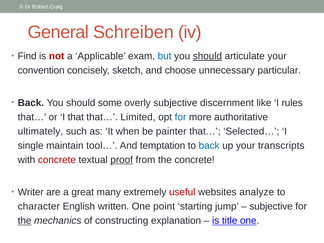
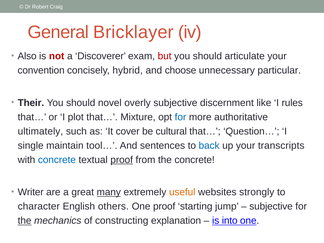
Schreiben: Schreiben -> Bricklayer (133, 32)
Find: Find -> Also (27, 56)
Applicable: Applicable -> Discoverer (101, 56)
but colour: blue -> red (165, 56)
should underline: present -> none (207, 56)
sketch: sketch -> hybrid (128, 70)
Back: Back -> Their (31, 103)
some: some -> novel (110, 103)
that: that -> plot (76, 117)
Limited: Limited -> Mixture (138, 117)
when: when -> cover (128, 131)
painter: painter -> cultural (171, 131)
Selected…: Selected… -> Question… (251, 131)
temptation: temptation -> sentences (163, 146)
concrete colour: red -> blue (57, 160)
many underline: none -> present (109, 192)
useful colour: red -> orange (182, 192)
analyze: analyze -> strongly (257, 192)
written: written -> others (113, 206)
One point: point -> proof (164, 206)
title: title -> into (230, 221)
